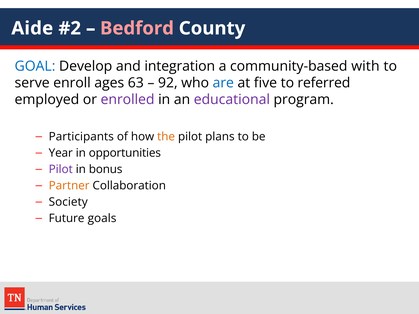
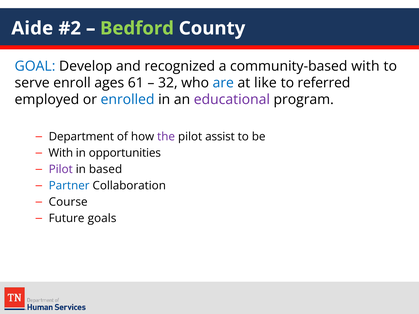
Bedford colour: pink -> light green (137, 28)
integration: integration -> recognized (180, 66)
63: 63 -> 61 (136, 83)
92: 92 -> 32 (168, 83)
five: five -> like (265, 83)
enrolled colour: purple -> blue (128, 100)
Participants: Participants -> Department (81, 137)
the colour: orange -> purple (166, 137)
plans: plans -> assist (220, 137)
Year: Year -> With (61, 153)
bonus: bonus -> based (106, 169)
Partner colour: orange -> blue (69, 186)
Society: Society -> Course (68, 202)
